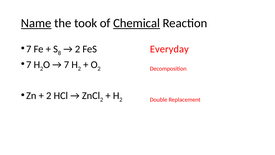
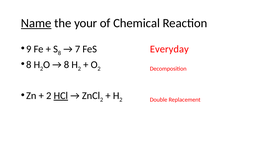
took: took -> your (86, 23)
Chemical underline: present -> none (137, 23)
7: 7 -> 9 (29, 49)
2: 2 -> 7 (78, 49)
7: 7 -> 8 (29, 64)
7: 7 -> 8 (66, 64)
HCl underline: none -> present (61, 96)
